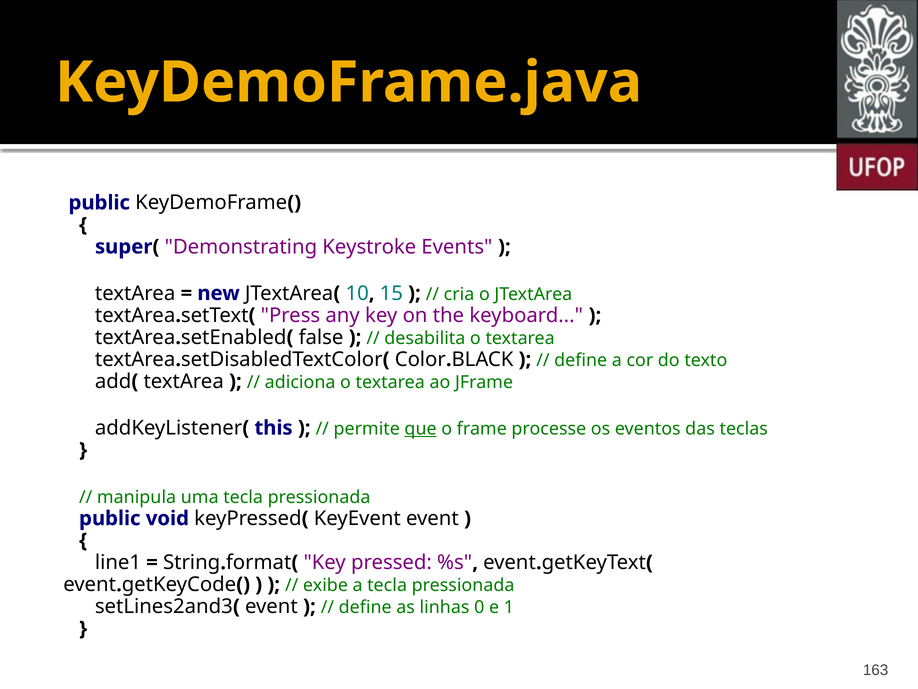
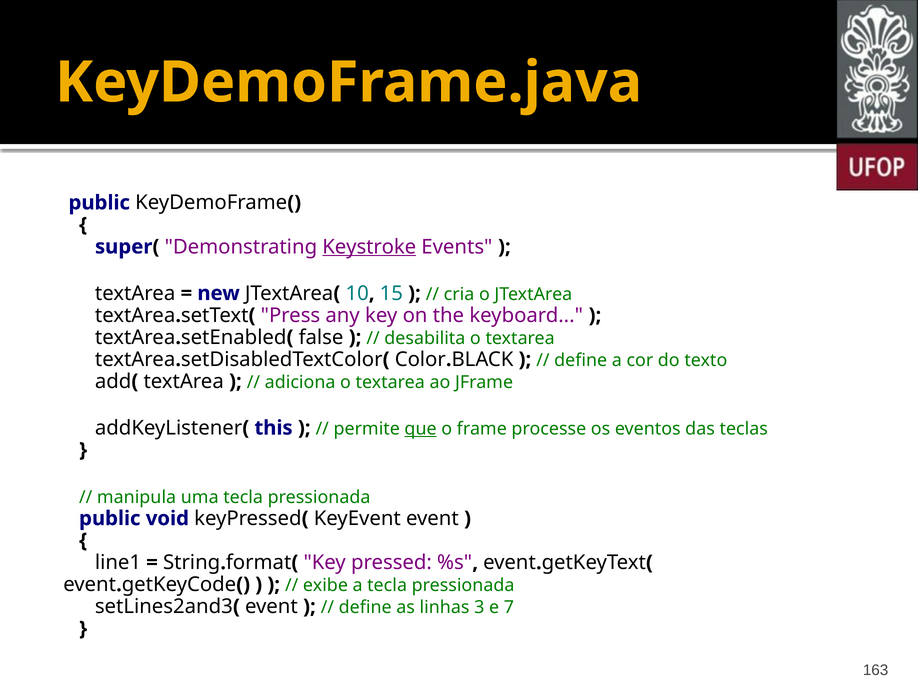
Keystroke underline: none -> present (369, 247)
0: 0 -> 3 (479, 607)
1: 1 -> 7 (509, 607)
